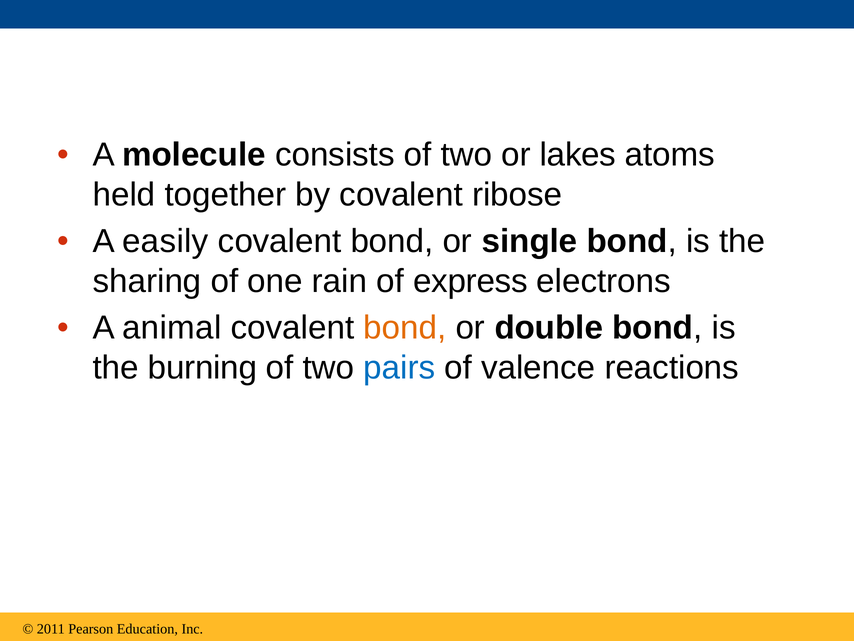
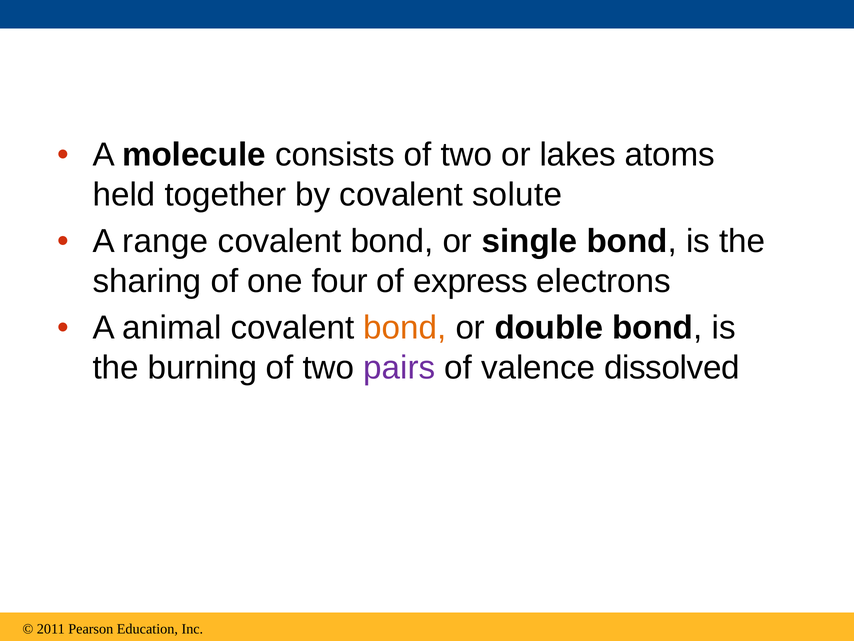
ribose: ribose -> solute (517, 195)
easily: easily -> range (165, 241)
rain: rain -> four (340, 281)
pairs colour: blue -> purple (399, 367)
reactions: reactions -> dissolved (672, 367)
